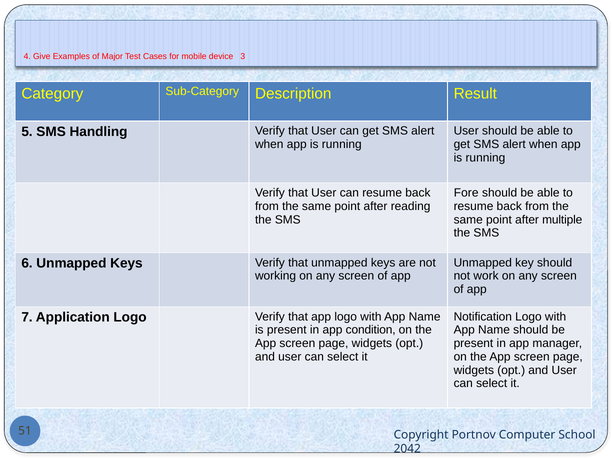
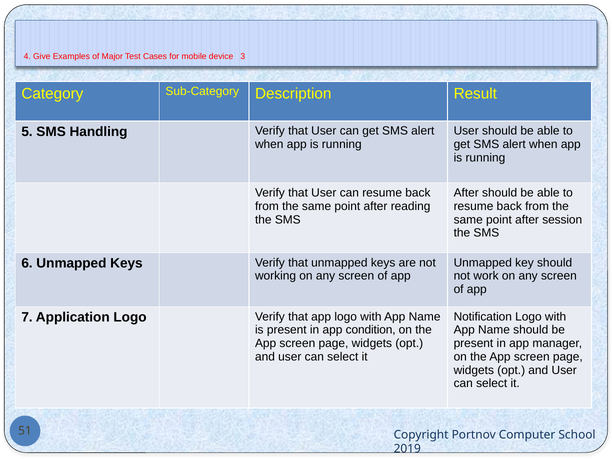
Fore: Fore -> After (466, 193)
multiple: multiple -> session (562, 220)
2042: 2042 -> 2019 (407, 449)
